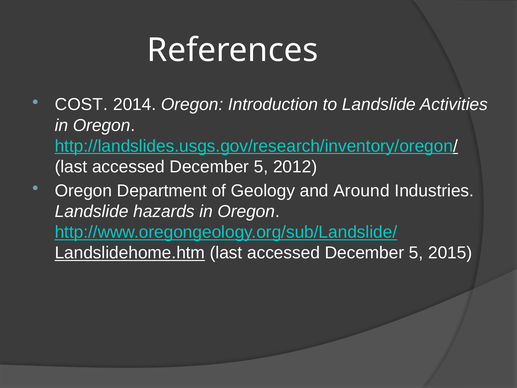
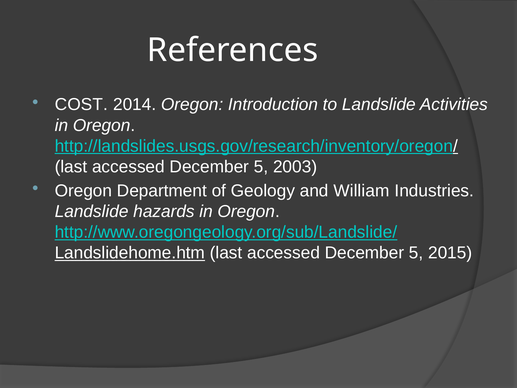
2012: 2012 -> 2003 (295, 167)
Around: Around -> William (361, 191)
